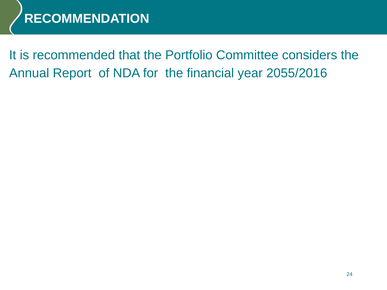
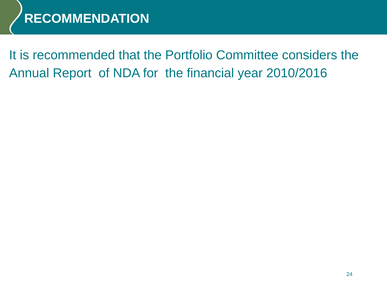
2055/2016: 2055/2016 -> 2010/2016 (297, 73)
